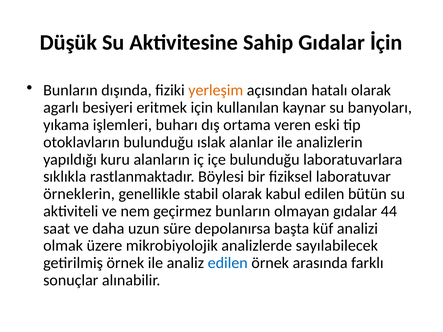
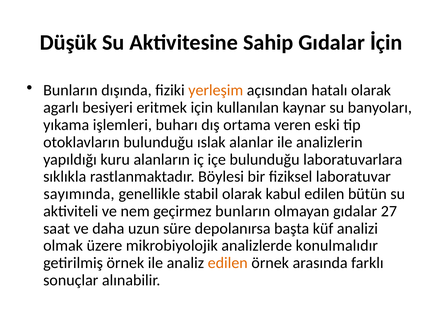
örneklerin: örneklerin -> sayımında (79, 194)
44: 44 -> 27 (389, 211)
sayılabilecek: sayılabilecek -> konulmalıdır (337, 246)
edilen colour: blue -> orange (228, 263)
